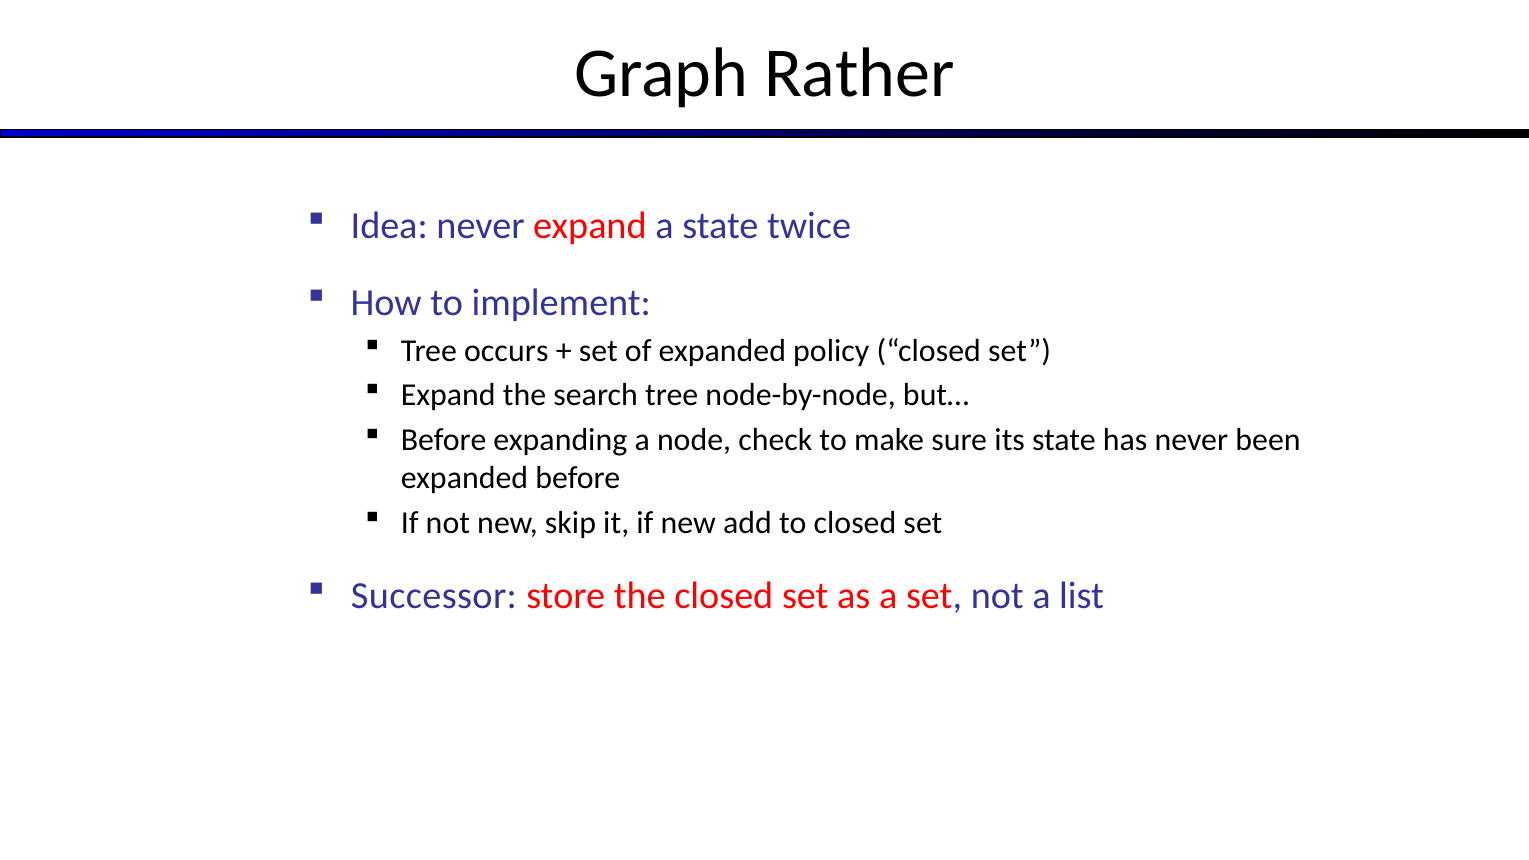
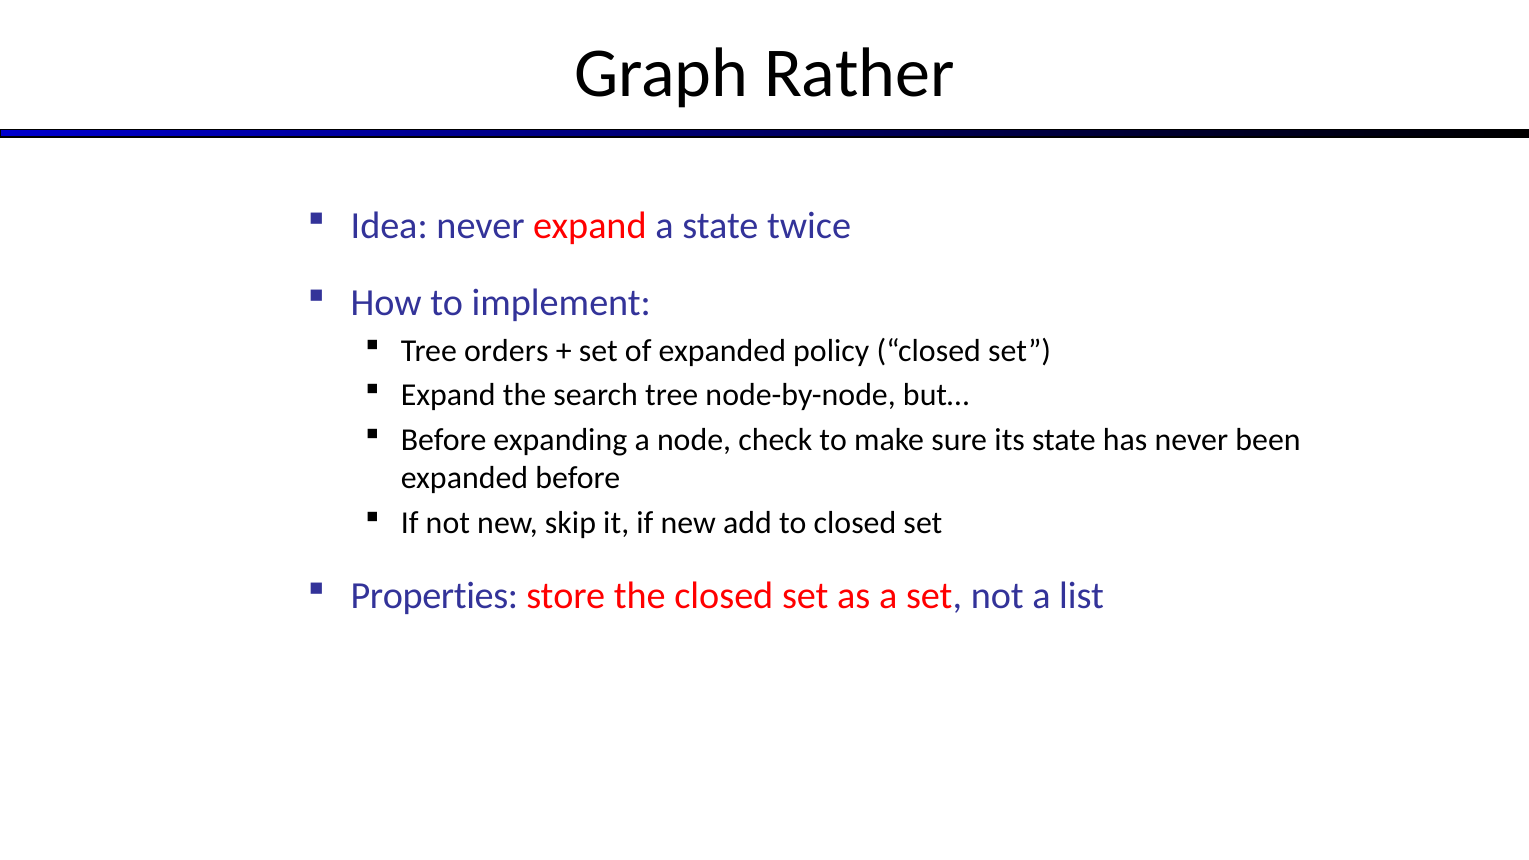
occurs: occurs -> orders (506, 351)
Successor: Successor -> Properties (434, 596)
